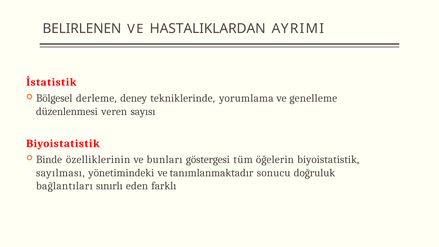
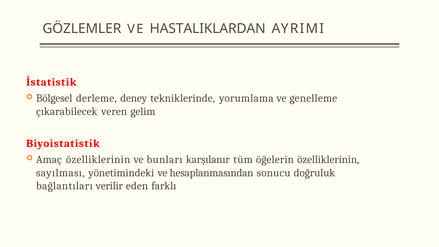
BELIRLENEN: BELIRLENEN -> GÖZLEMLER (82, 28)
düzenlenmesi: düzenlenmesi -> çıkarabilecek (67, 111)
sayısı: sayısı -> gelim (143, 111)
Binde: Binde -> Amaç (49, 160)
göstergesi: göstergesi -> karşılanır (208, 160)
öğelerin biyoistatistik: biyoistatistik -> özelliklerinin (328, 160)
tanımlanmaktadır: tanımlanmaktadır -> hesaplanmasından (212, 173)
sınırlı: sınırlı -> verilir (109, 186)
